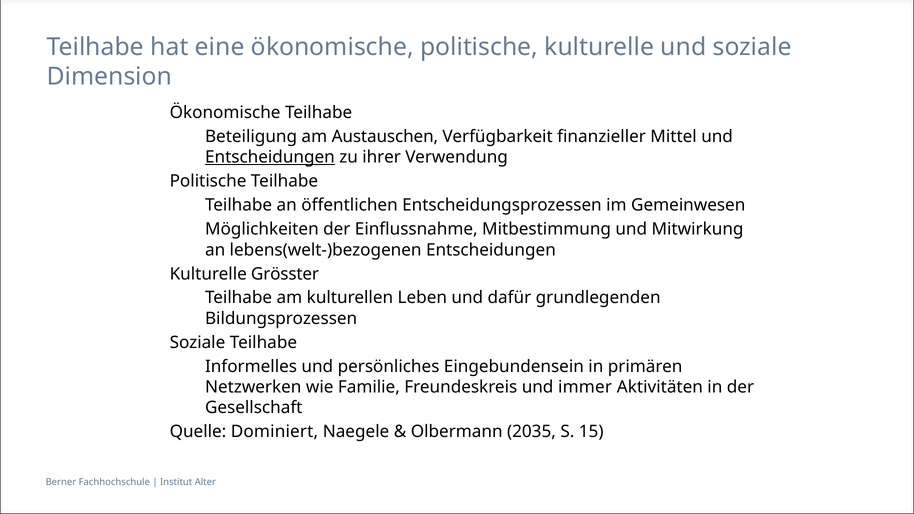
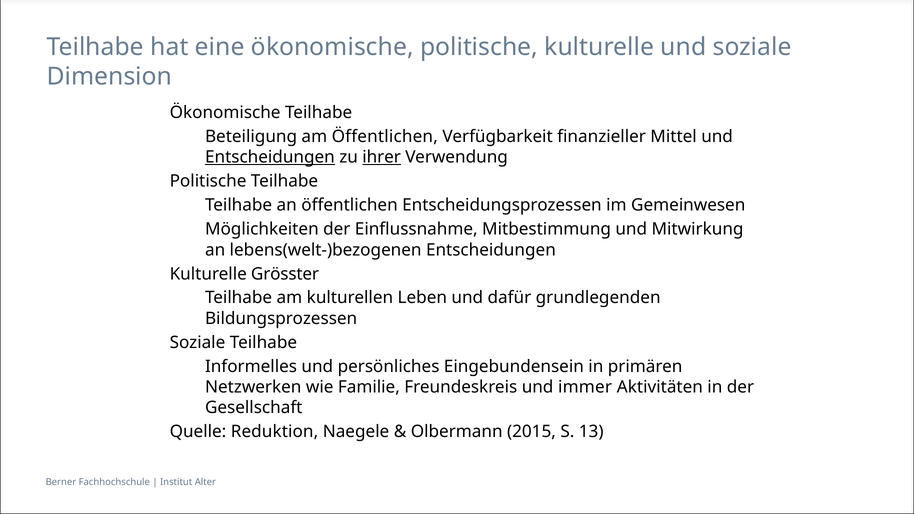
am Austauschen: Austauschen -> Öffentlichen (385, 137)
ihrer underline: none -> present (382, 157)
Dominiert: Dominiert -> Reduktion (274, 432)
2035: 2035 -> 2015 (531, 432)
15: 15 -> 13 (591, 432)
